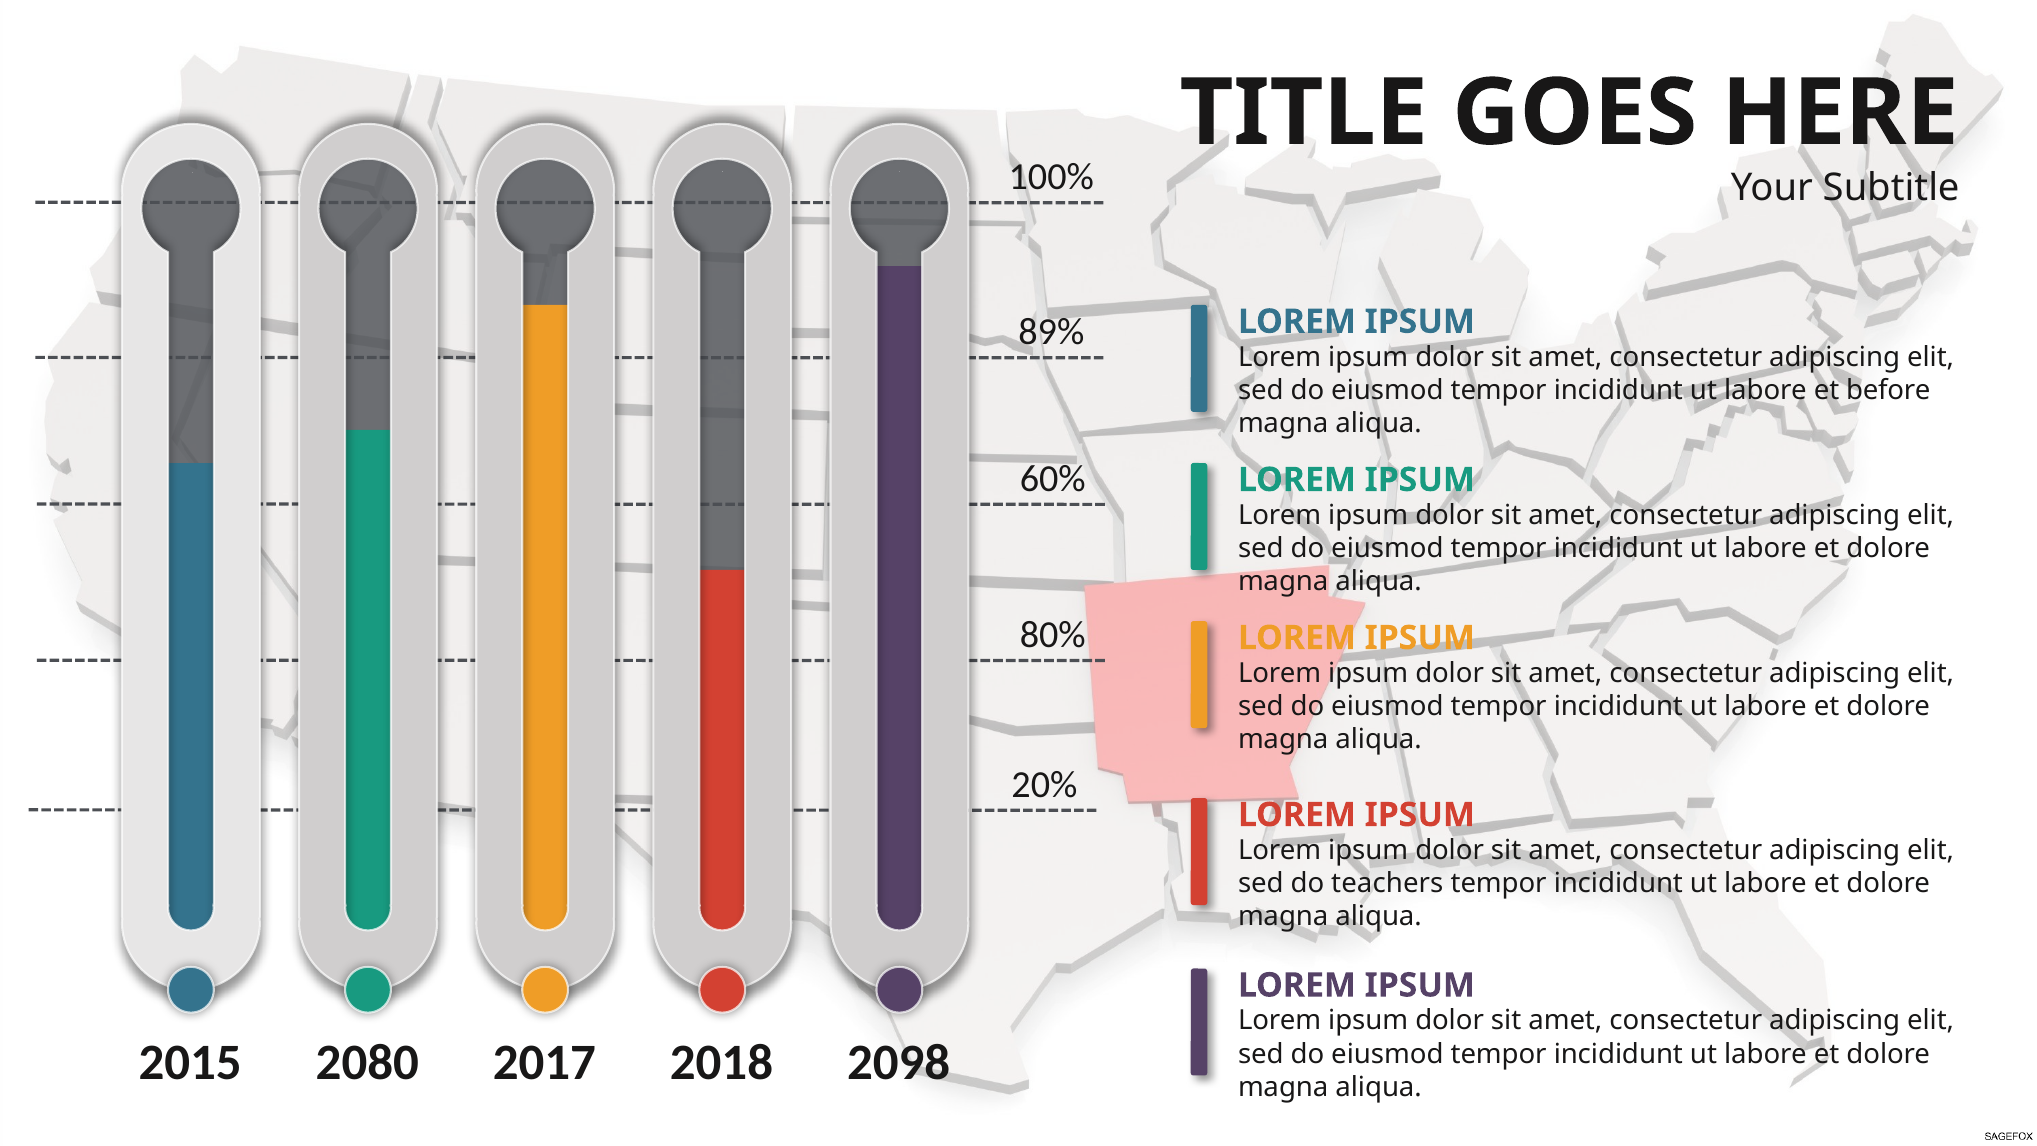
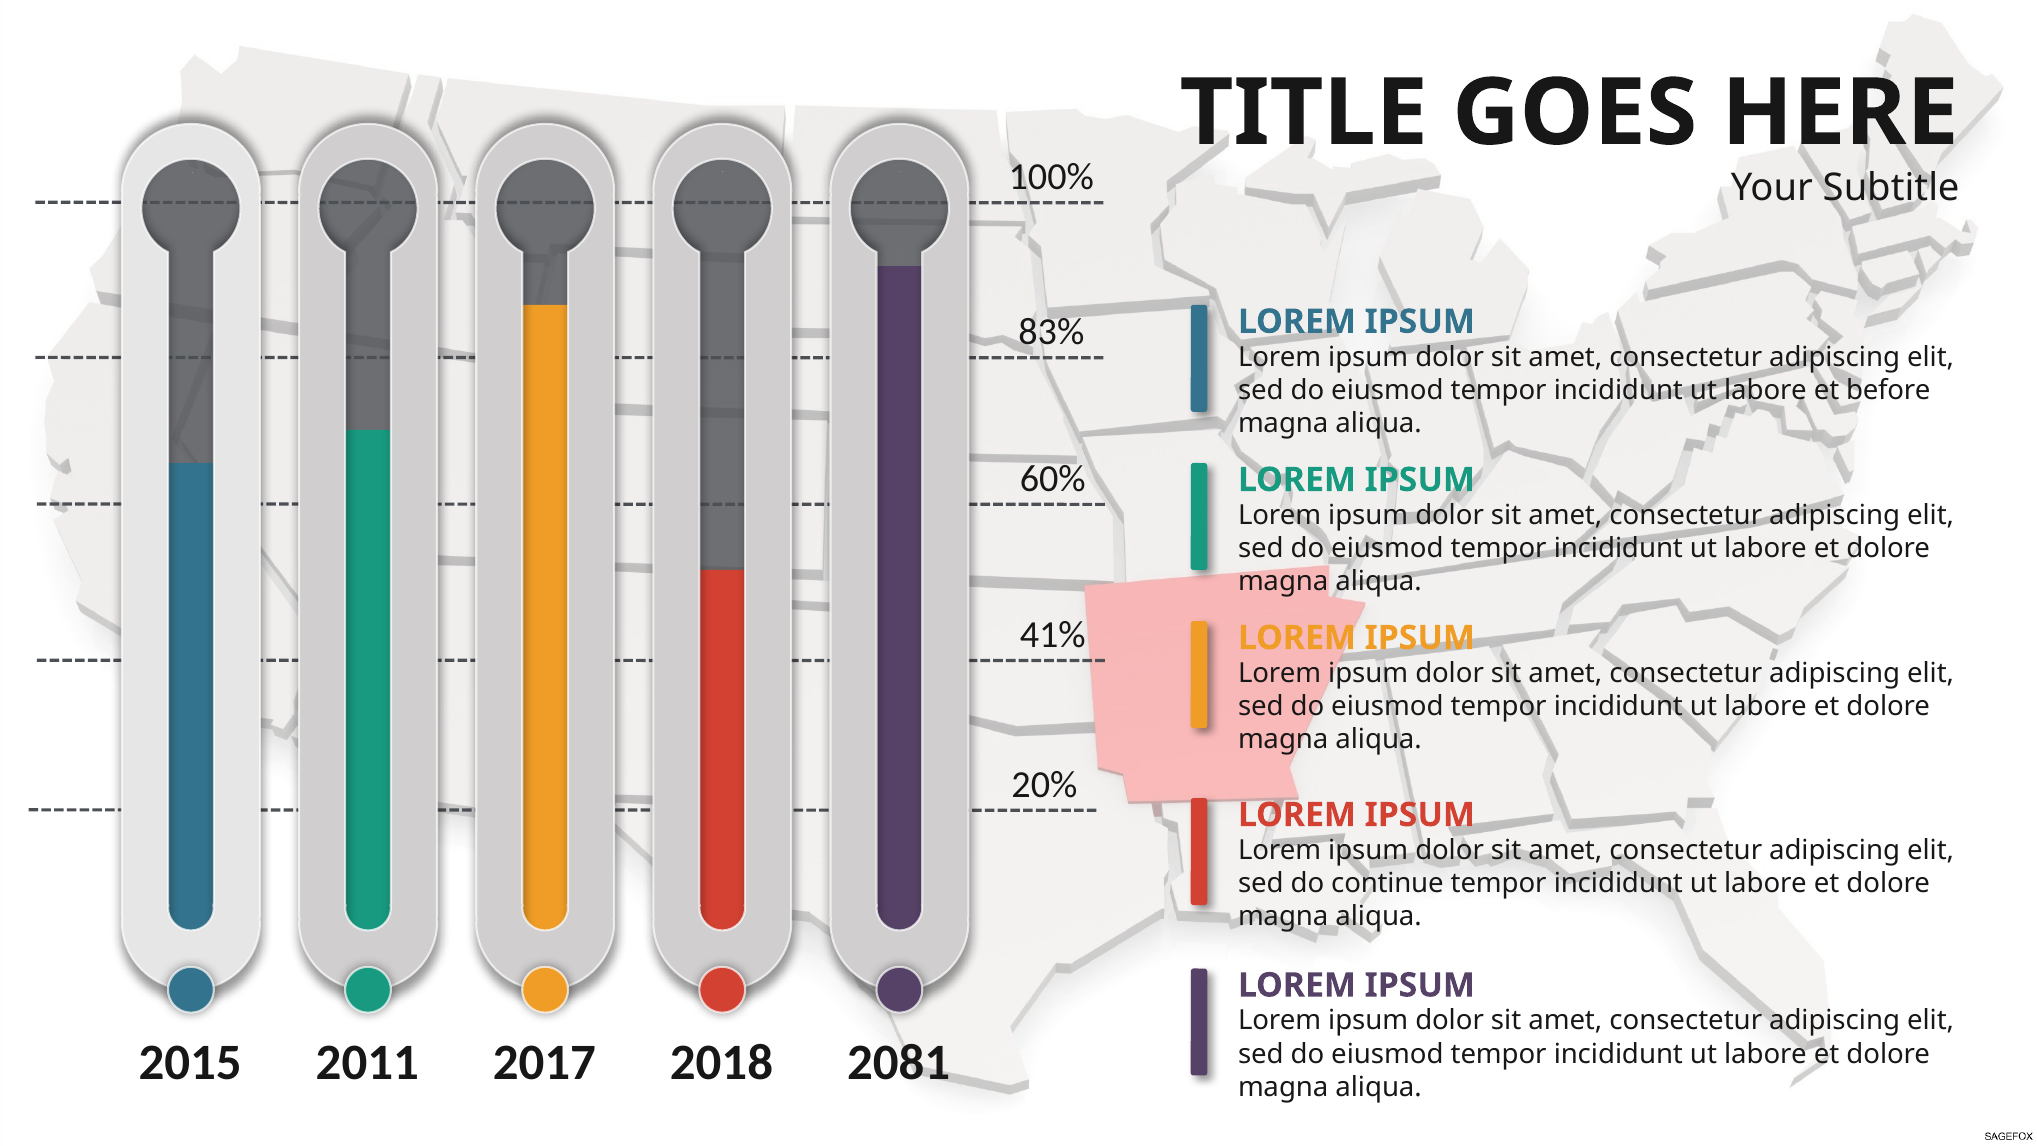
89%: 89% -> 83% (1051, 332)
80%: 80% -> 41% (1053, 635)
teachers: teachers -> continue (1387, 883)
2080: 2080 -> 2011 (367, 1063)
2098: 2098 -> 2081 (899, 1063)
